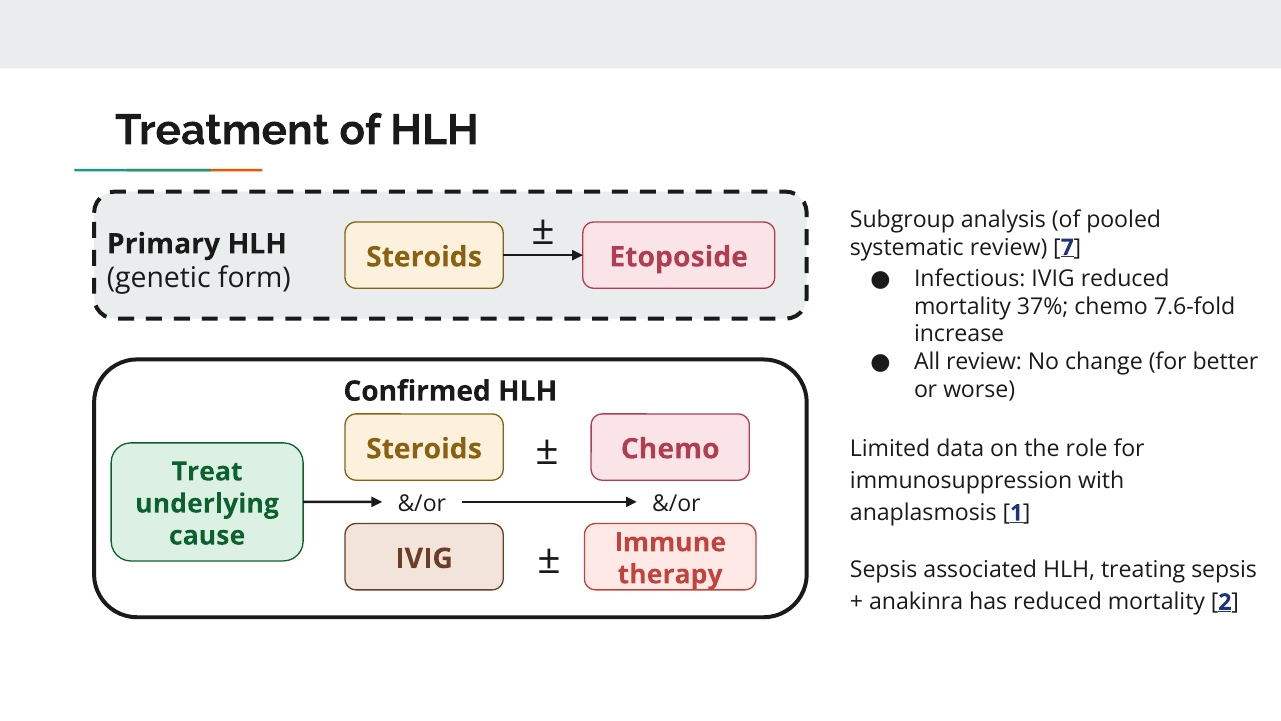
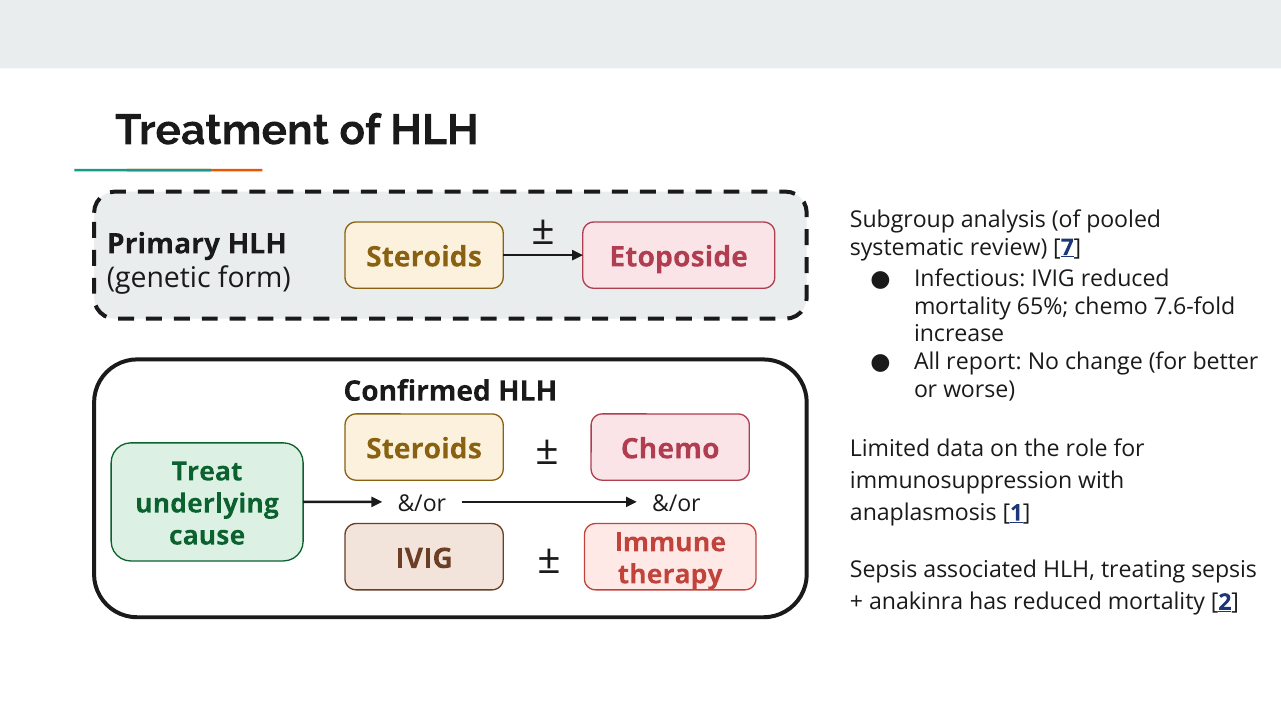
37%: 37% -> 65% (1043, 306)
All review: review -> report (984, 362)
